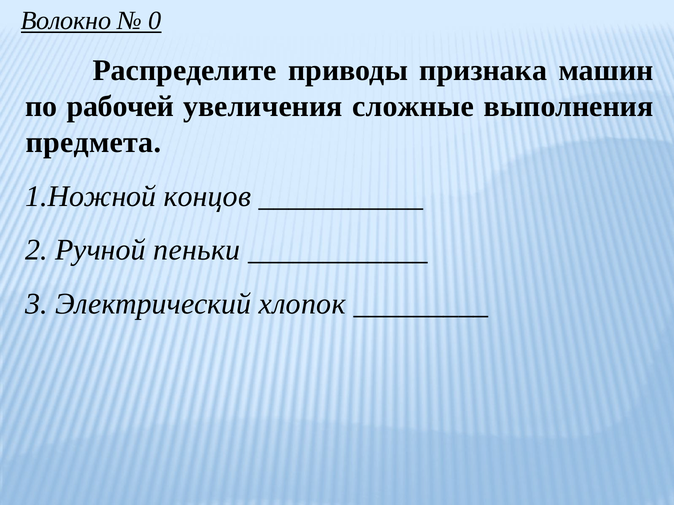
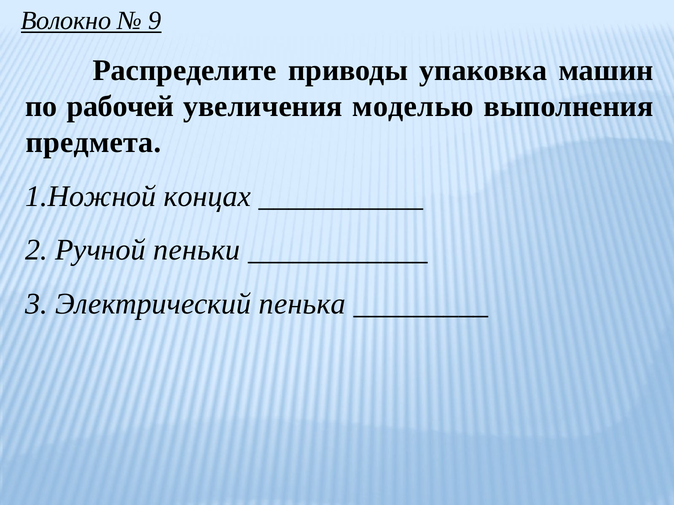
0: 0 -> 9 (155, 21)
признака: признака -> упаковка (483, 70)
сложные: сложные -> моделью (413, 106)
концов: концов -> концах (207, 196)
хлопок: хлопок -> пенька (302, 304)
